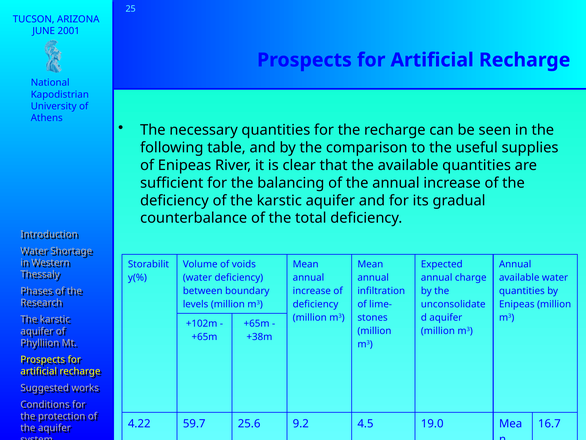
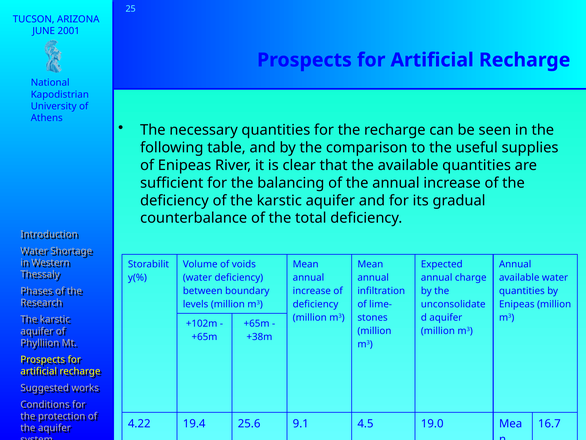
59.7: 59.7 -> 19.4 (194, 423)
9.2: 9.2 -> 9.1 (301, 423)
